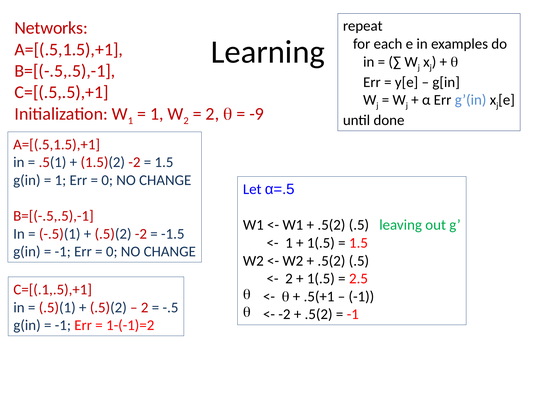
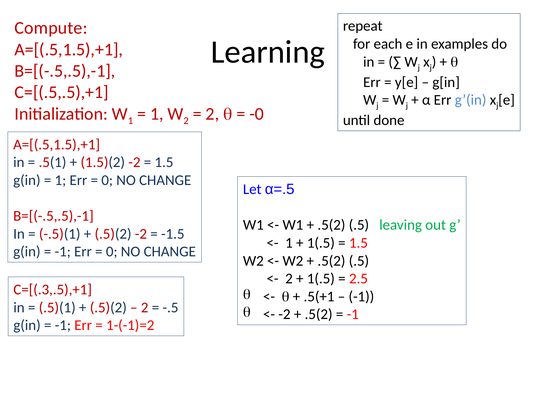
Networks: Networks -> Compute (51, 28)
-9: -9 -> -0 (257, 114)
C=[(.1,.5),+1: C=[(.1,.5),+1 -> C=[(.3,.5),+1 (53, 290)
